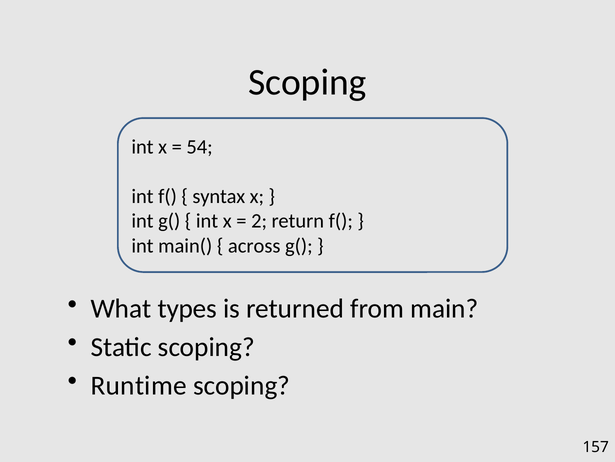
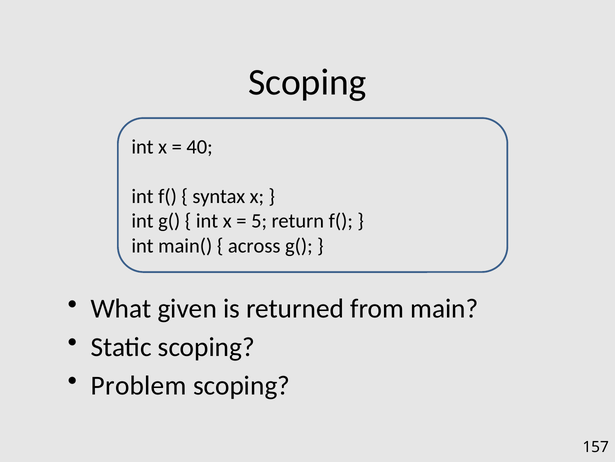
54: 54 -> 40 (200, 147)
2: 2 -> 5 (259, 221)
types: types -> given (187, 308)
Runtime: Runtime -> Problem (139, 385)
